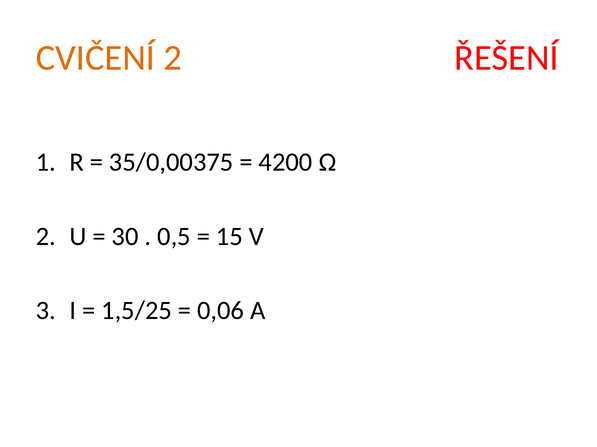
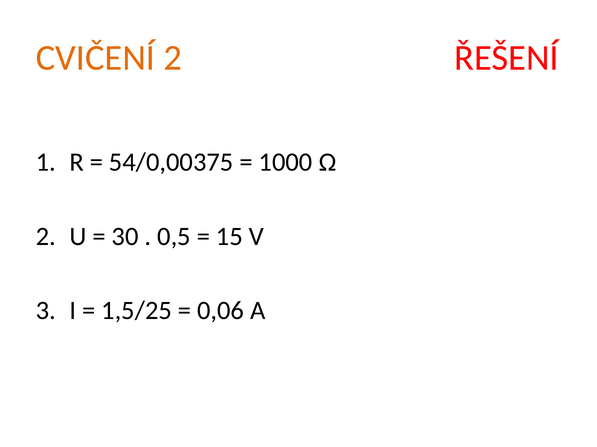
35/0,00375: 35/0,00375 -> 54/0,00375 (171, 162)
4200: 4200 -> 1000 (286, 162)
